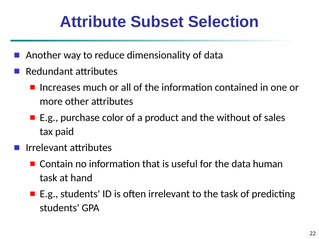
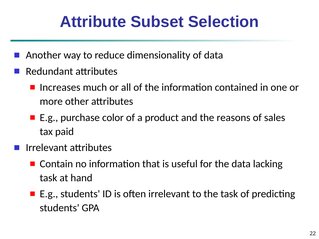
without: without -> reasons (234, 118)
human: human -> lacking (268, 164)
